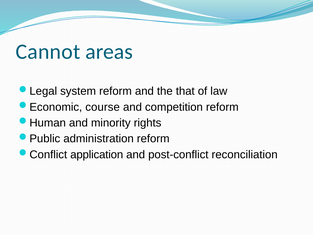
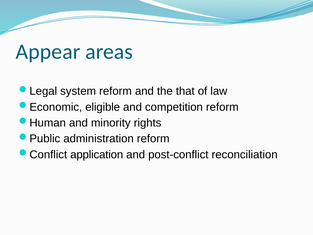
Cannot: Cannot -> Appear (48, 52)
course: course -> eligible (103, 107)
